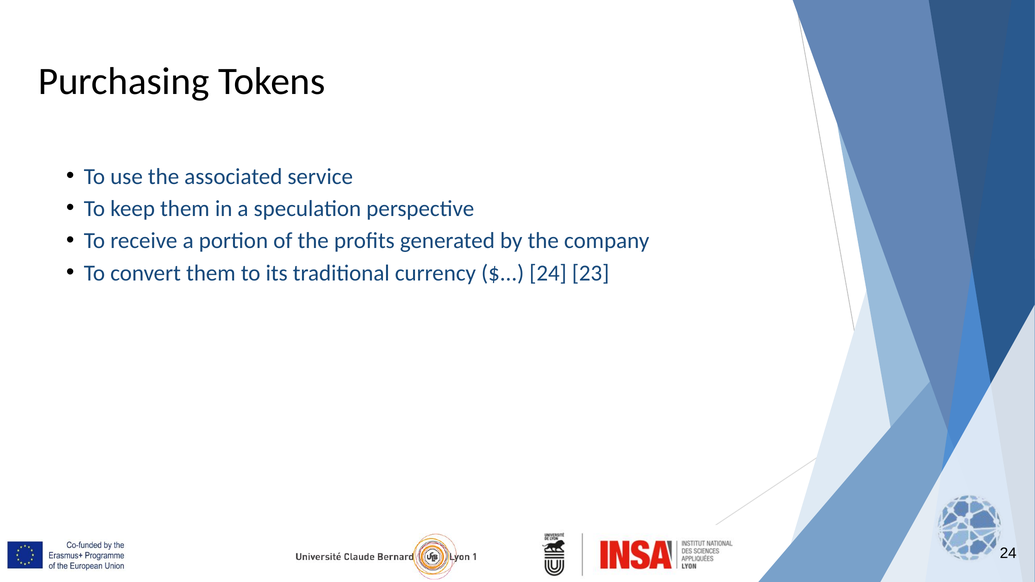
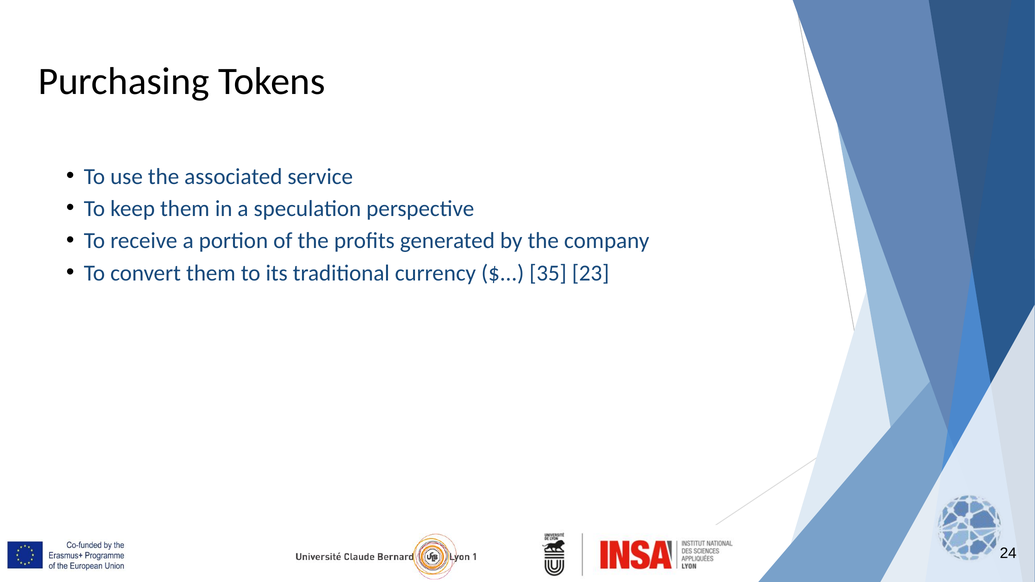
24: 24 -> 35 (548, 273)
